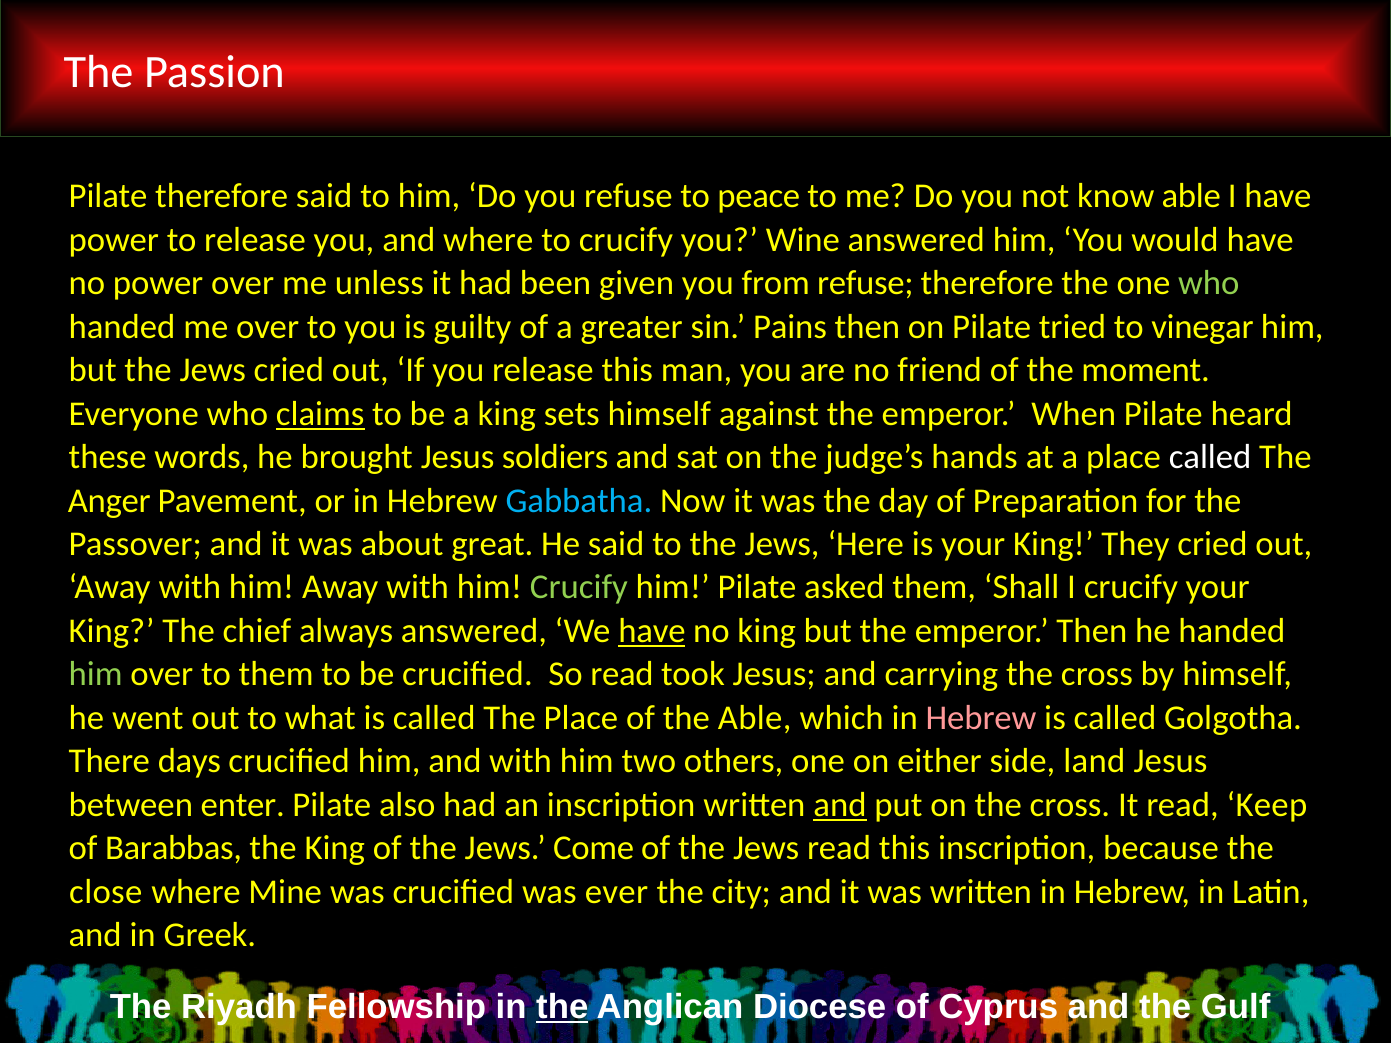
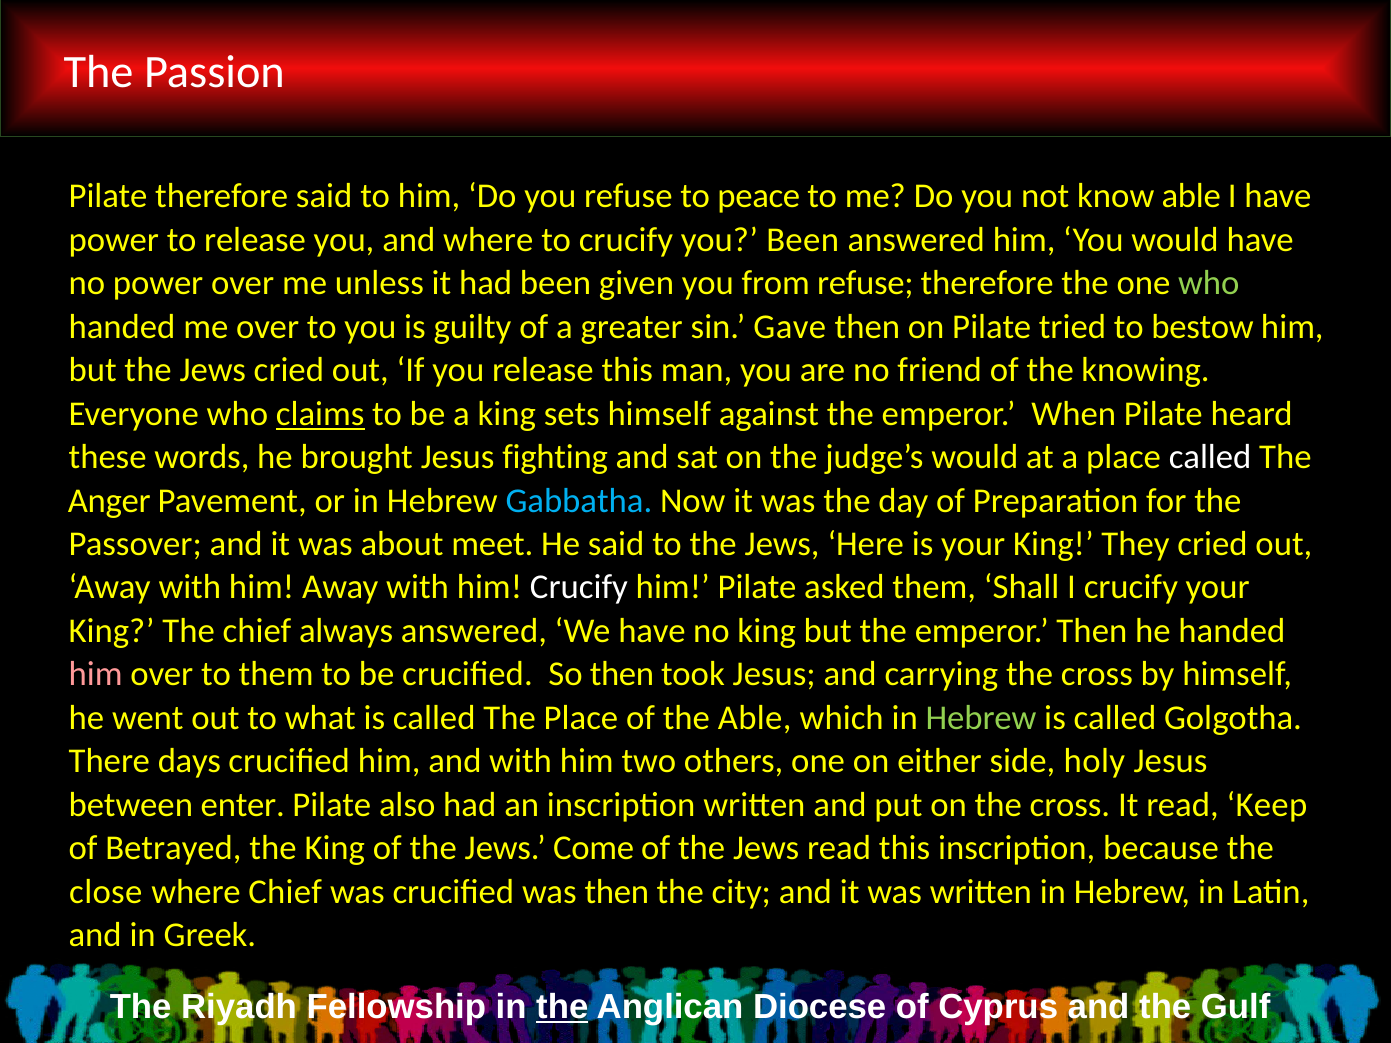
you Wine: Wine -> Been (803, 240)
Pains: Pains -> Gave (790, 327)
vinegar: vinegar -> bestow (1203, 327)
moment: moment -> knowing (1146, 370)
soldiers: soldiers -> fighting (555, 457)
judge’s hands: hands -> would (975, 457)
great: great -> meet (492, 544)
Crucify colour: light green -> white (579, 588)
have underline: present -> none (652, 631)
him colour: light green -> pink (96, 675)
So read: read -> then (622, 675)
Hebrew colour: pink -> light green (981, 718)
land: land -> holy (1094, 762)
and underline: present -> none (840, 805)
Barabbas: Barabbas -> Betrayed (173, 849)
where Mine: Mine -> Chief (285, 892)
was ever: ever -> then (617, 892)
